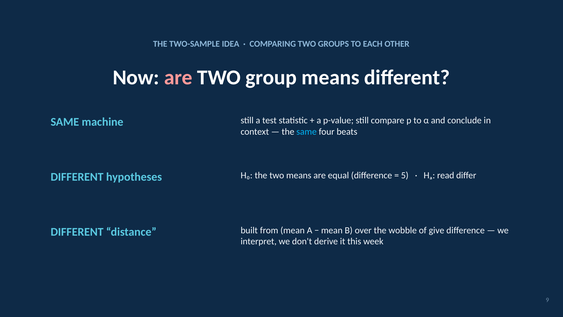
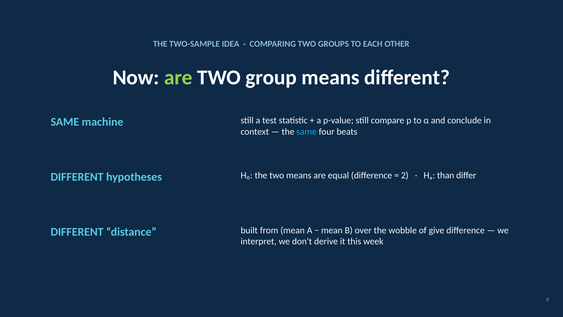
are colour: pink -> light green (178, 77)
5: 5 -> 2 (405, 175)
read: read -> than (446, 175)
